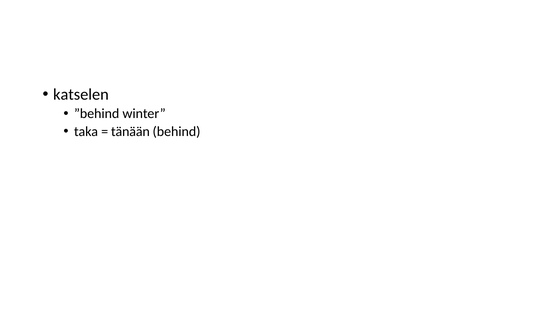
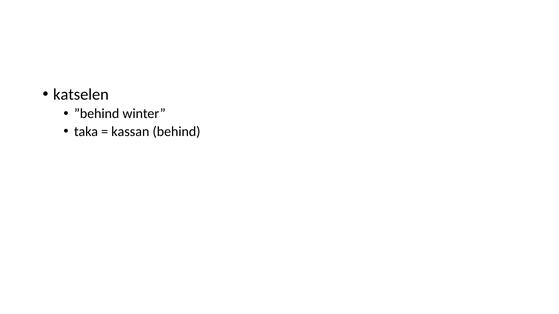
tänään: tänään -> kassan (130, 132)
